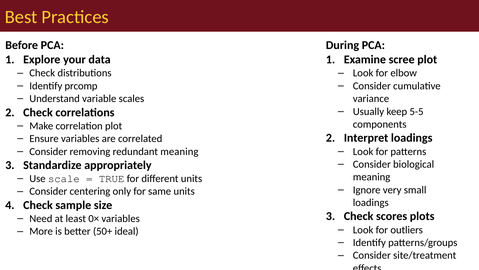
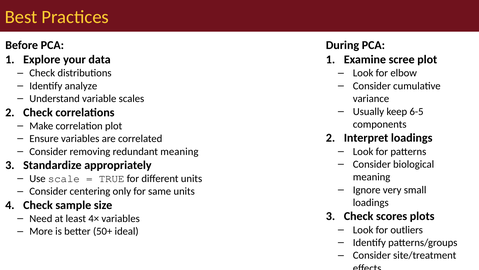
prcomp: prcomp -> analyze (81, 86)
5-5: 5-5 -> 6-5 (417, 111)
0×: 0× -> 4× (94, 218)
